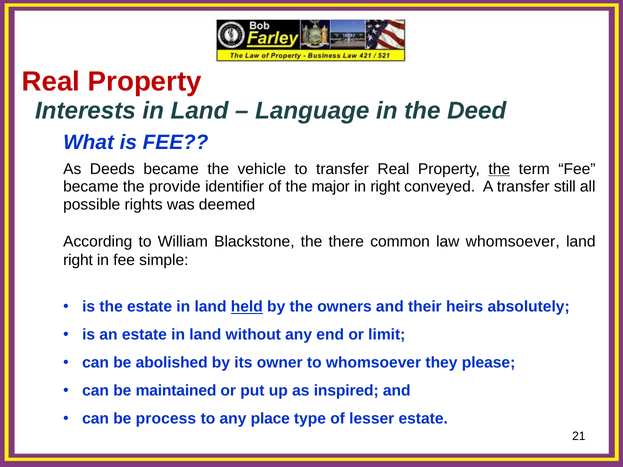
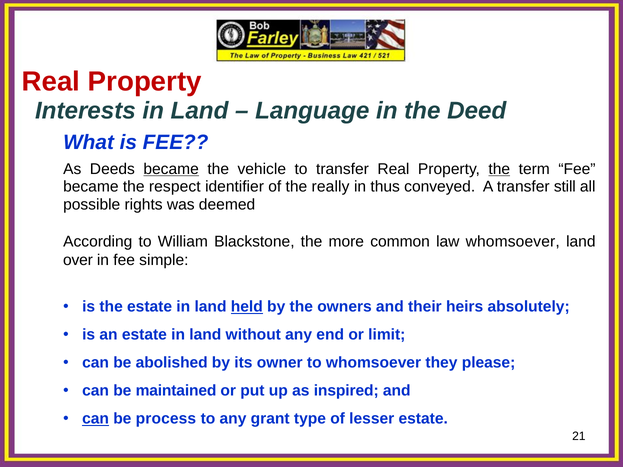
became underline: none -> present (171, 169)
provide: provide -> respect (175, 187)
major: major -> really (331, 187)
in right: right -> thus (385, 187)
there: there -> more (346, 242)
right: right -> over (78, 260)
can underline: none -> present (96, 419)
place: place -> grant (270, 419)
